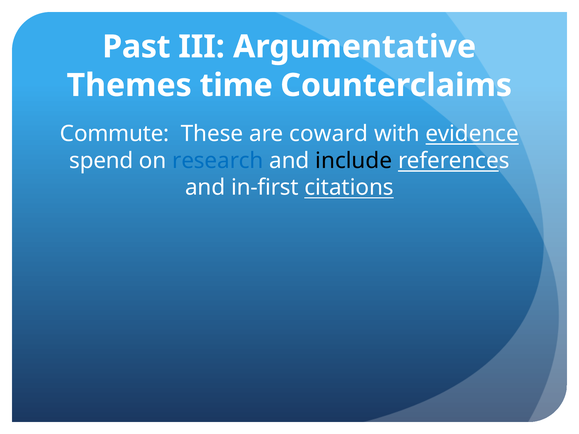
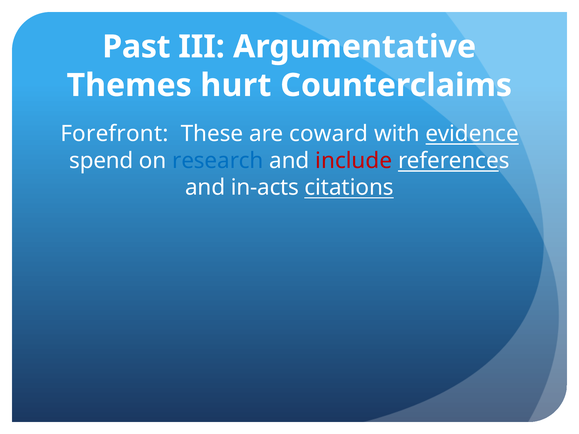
time: time -> hurt (236, 85)
Commute: Commute -> Forefront (114, 134)
include colour: black -> red (354, 161)
in-first: in-first -> in-acts (265, 188)
